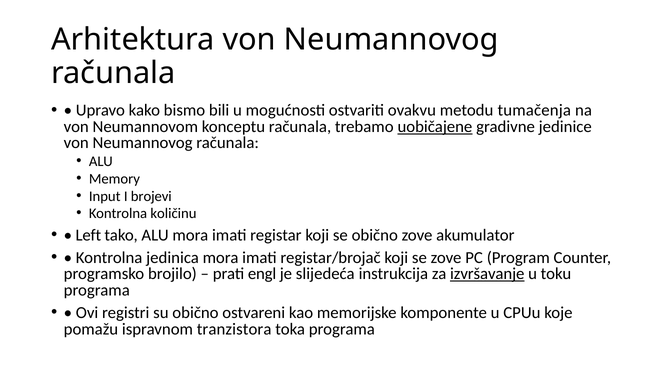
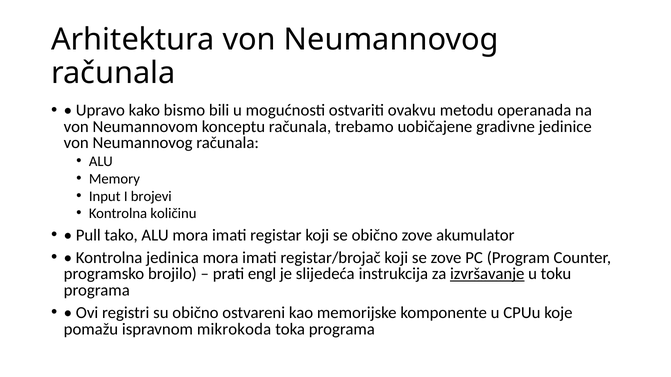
tumačenja: tumačenja -> operanada (534, 110)
uobičajene underline: present -> none (435, 127)
Left: Left -> Pull (88, 235)
tranzistora: tranzistora -> mikrokoda (234, 329)
